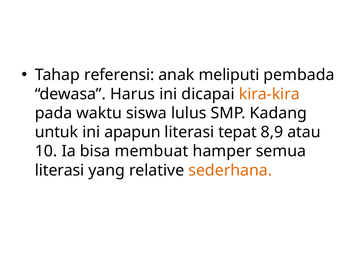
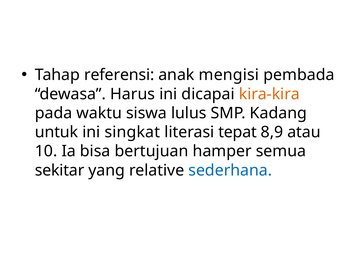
meliputi: meliputi -> mengisi (229, 75)
apapun: apapun -> singkat (132, 132)
membuat: membuat -> bertujuan (152, 151)
literasi: literasi -> sekitar (60, 171)
sederhana colour: orange -> blue (230, 171)
